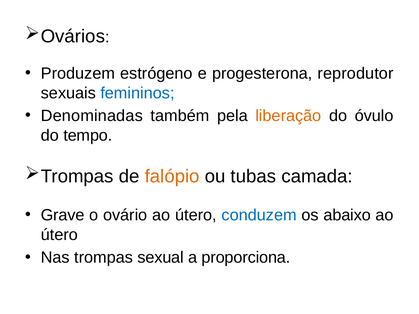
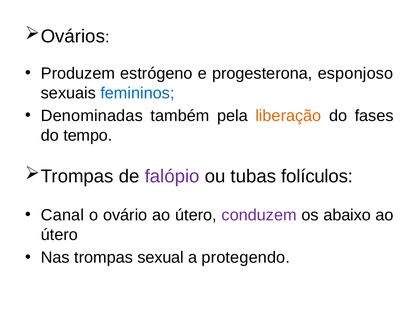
reprodutor: reprodutor -> esponjoso (356, 74)
óvulo: óvulo -> fases (374, 116)
falópio colour: orange -> purple (172, 177)
camada: camada -> folículos (317, 177)
Grave: Grave -> Canal (62, 215)
conduzem colour: blue -> purple (259, 215)
proporciona: proporciona -> protegendo (246, 258)
